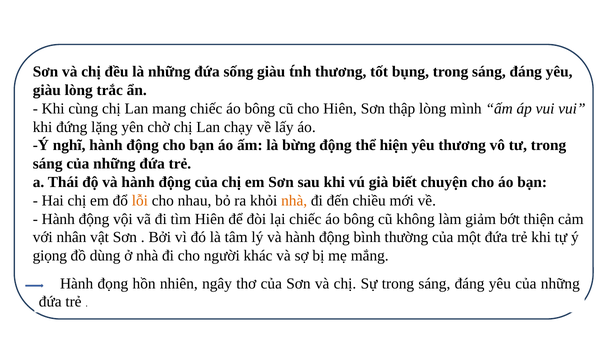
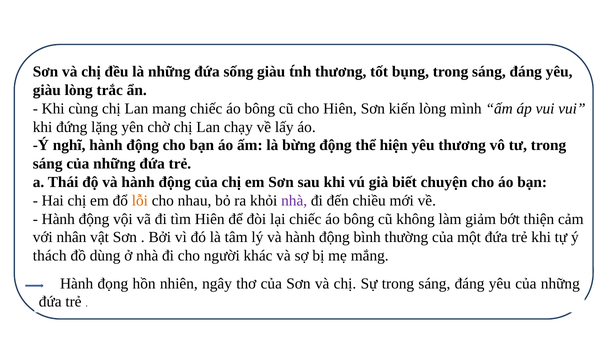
thập: thập -> kiến (402, 109)
nhà colour: orange -> purple (294, 200)
giọng: giọng -> thách (50, 256)
